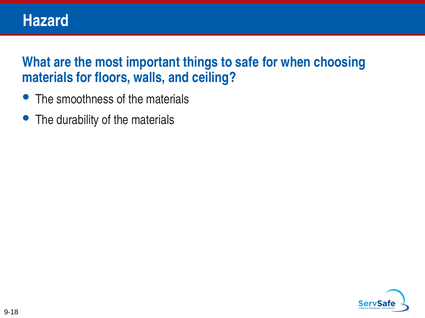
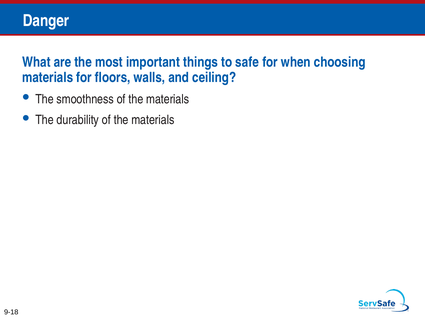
Hazard: Hazard -> Danger (46, 21)
